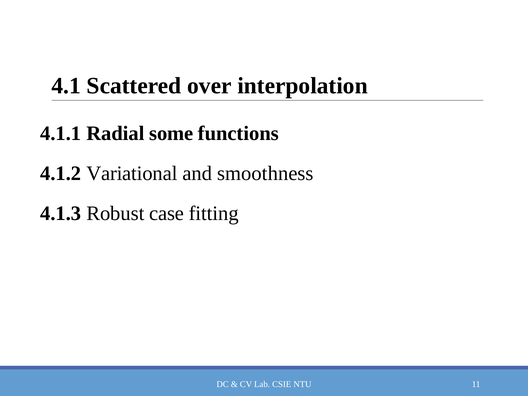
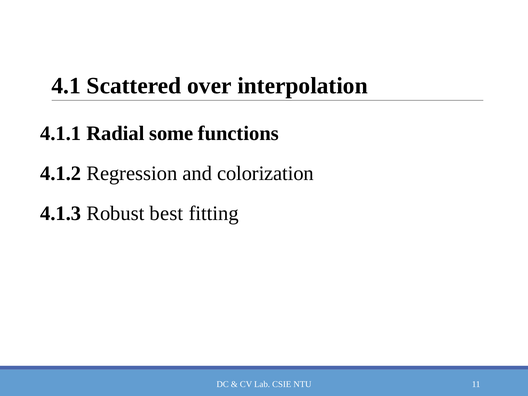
Variational: Variational -> Regression (132, 173)
smoothness: smoothness -> colorization (265, 173)
case: case -> best (166, 213)
